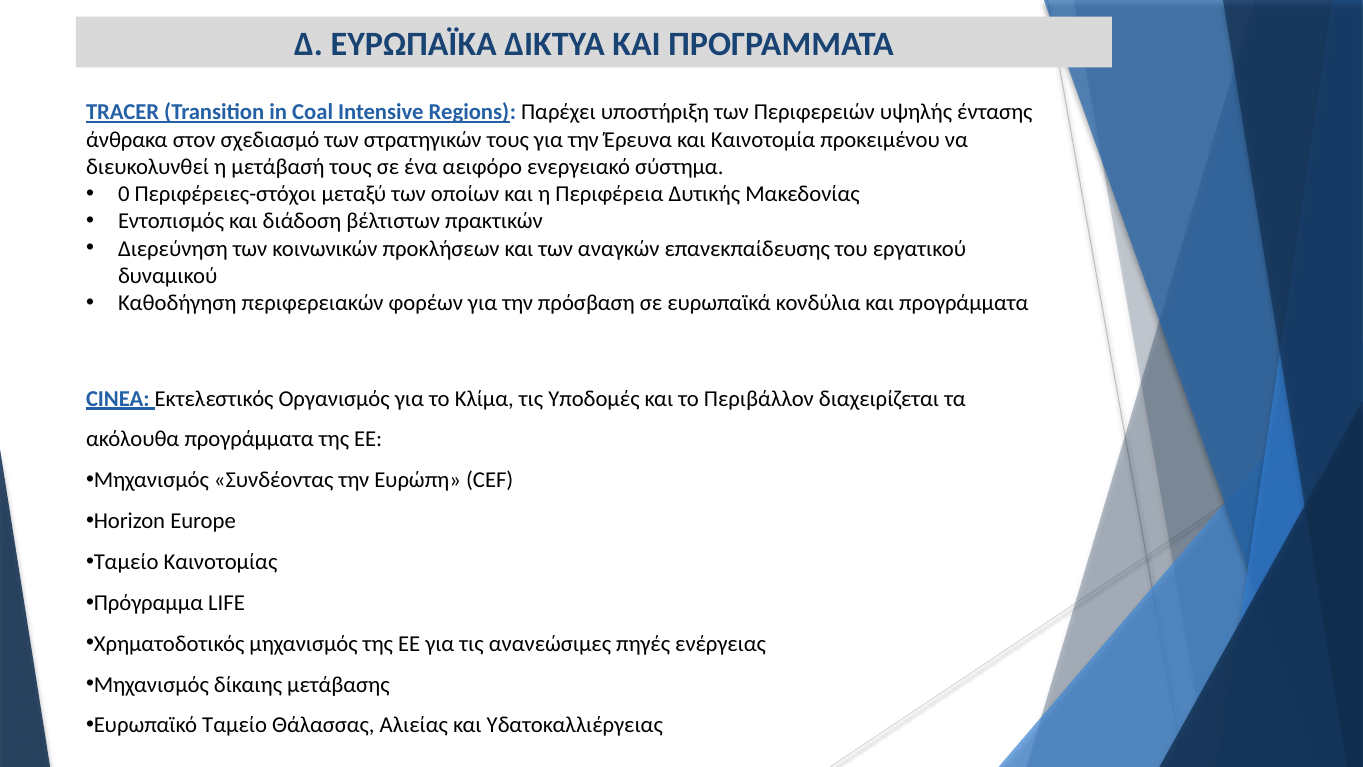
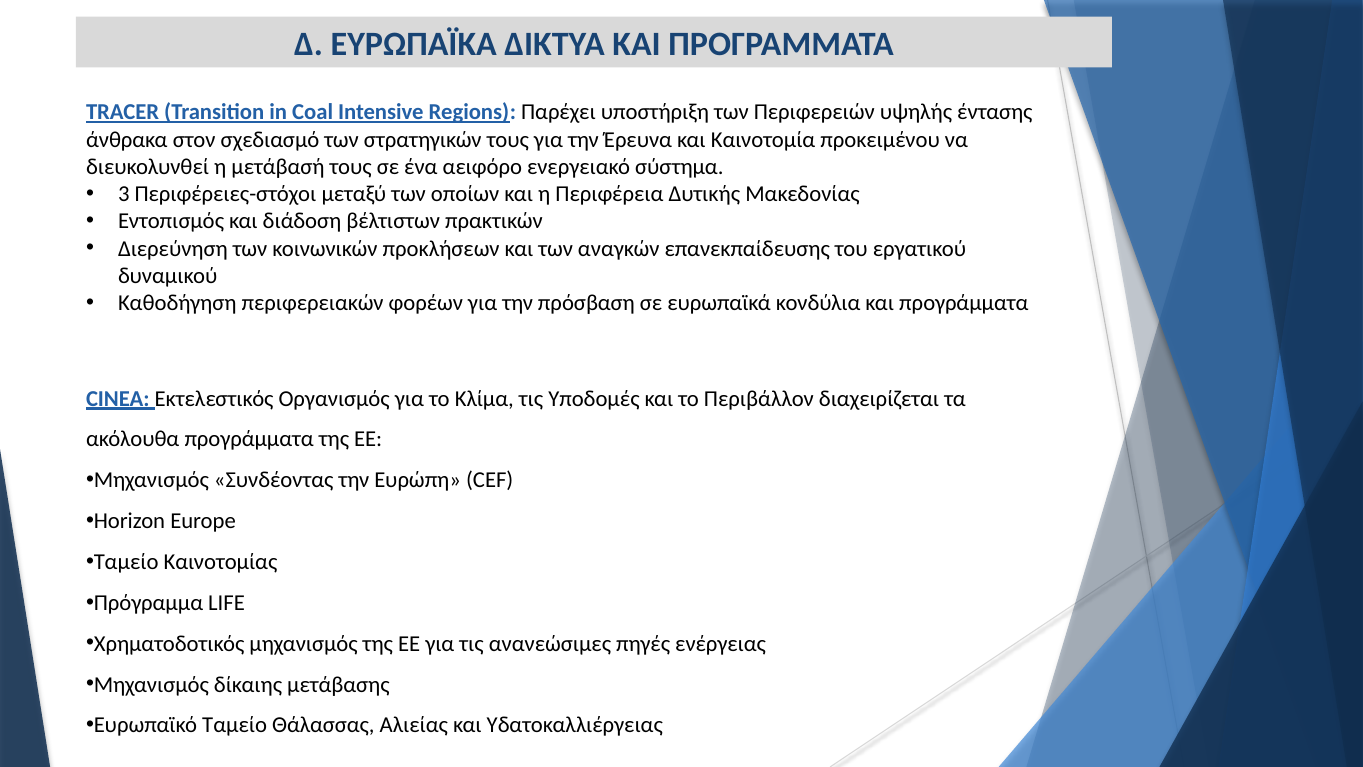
0: 0 -> 3 (124, 194)
